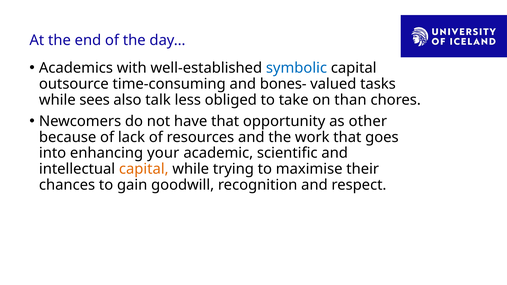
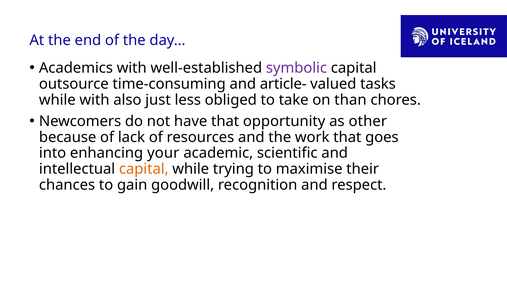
symbolic colour: blue -> purple (296, 68)
bones-: bones- -> article- (283, 84)
while sees: sees -> with (95, 100)
talk: talk -> just (158, 100)
